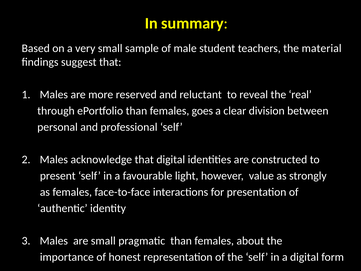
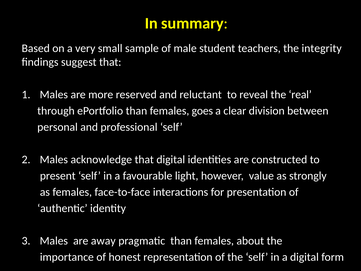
material: material -> integrity (322, 48)
are small: small -> away (103, 241)
